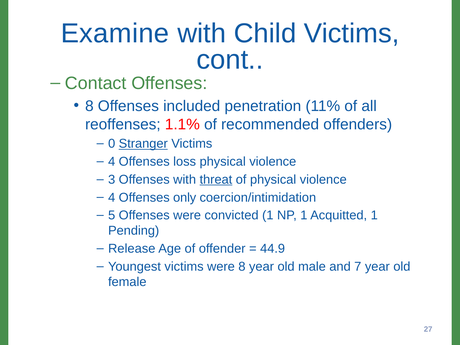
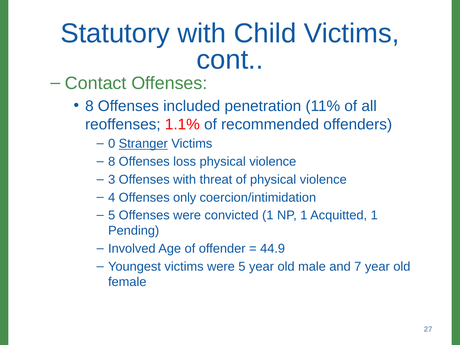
Examine: Examine -> Statutory (115, 33)
4: 4 -> 8 (112, 162)
threat underline: present -> none (216, 180)
Release: Release -> Involved (132, 249)
were 8: 8 -> 5 (242, 267)
